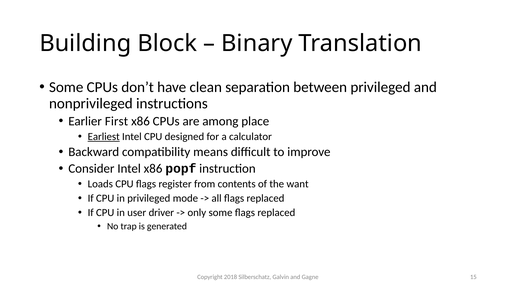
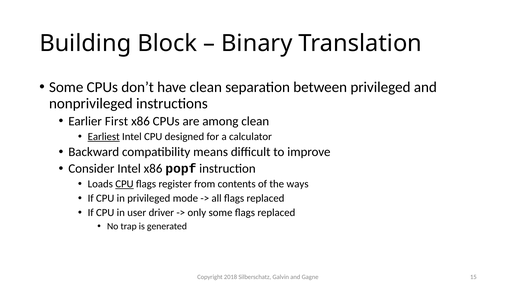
among place: place -> clean (255, 121)
CPU underline: none -> present (124, 184)
want: want -> ways (298, 184)
